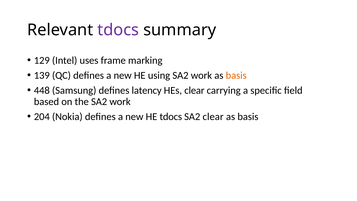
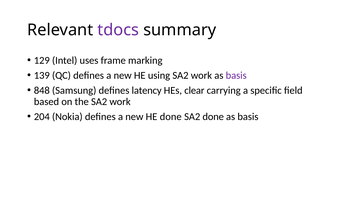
basis colour: orange -> purple (236, 75)
448: 448 -> 848 (42, 90)
HE tdocs: tdocs -> done (171, 117)
SA2 clear: clear -> done (213, 117)
